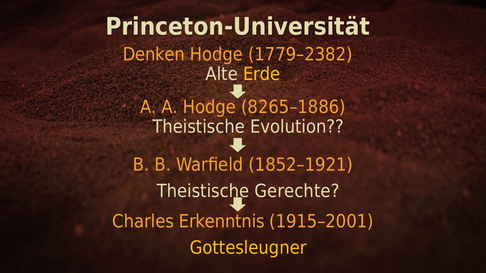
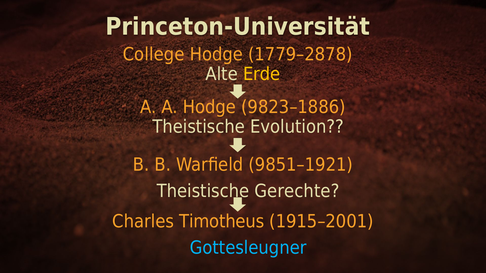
Denken: Denken -> College (154, 54)
1779–2382: 1779–2382 -> 1779–2878 (300, 54)
8265–1886: 8265–1886 -> 9823–1886 (293, 107)
1852–1921: 1852–1921 -> 9851–1921 (301, 165)
Erkenntnis: Erkenntnis -> Timotheus (222, 222)
Gottesleugner colour: yellow -> light blue (248, 248)
